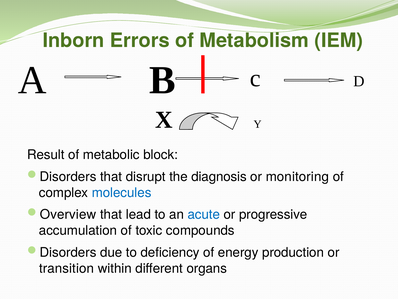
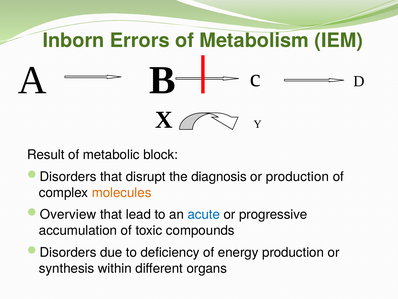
or monitoring: monitoring -> production (297, 176)
molecules colour: blue -> orange (122, 192)
transition: transition -> synthesis (67, 268)
